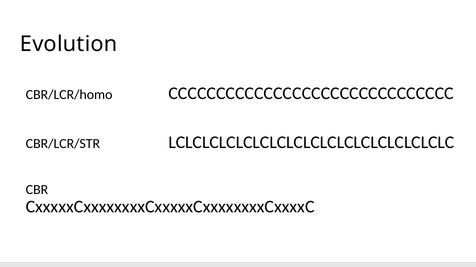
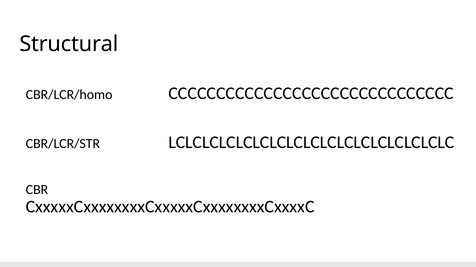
Evolution: Evolution -> Structural (69, 44)
